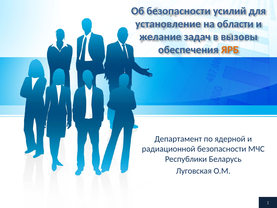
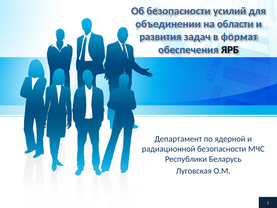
установление: установление -> объединении (168, 24)
желание: желание -> развития (160, 37)
вызовы: вызовы -> формат (239, 37)
ЯРБ colour: orange -> black (230, 50)
